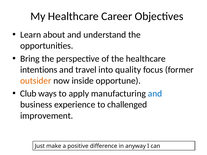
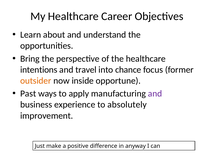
quality: quality -> chance (128, 70)
Club: Club -> Past (28, 94)
and colour: blue -> purple (155, 94)
challenged: challenged -> absolutely (127, 105)
